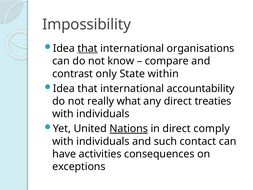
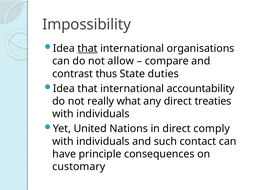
know: know -> allow (121, 61)
only: only -> thus (106, 74)
within: within -> duties (163, 74)
Nations underline: present -> none (129, 128)
activities: activities -> principle (100, 154)
exceptions: exceptions -> customary (79, 166)
